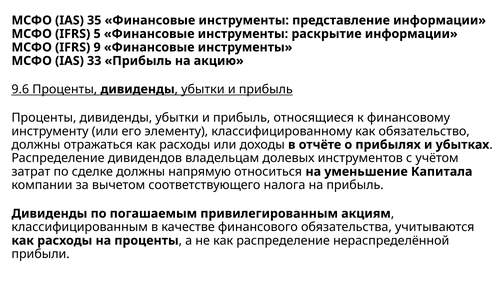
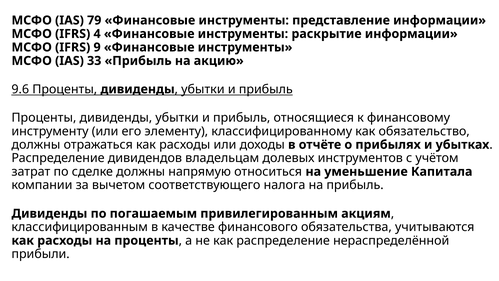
35: 35 -> 79 (94, 20)
5: 5 -> 4 (97, 34)
